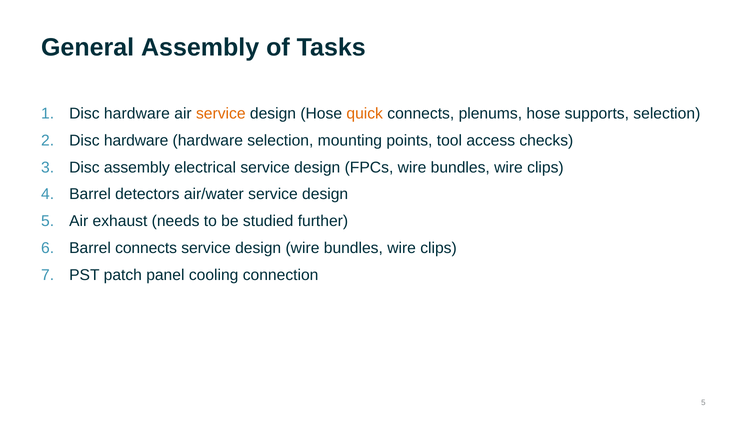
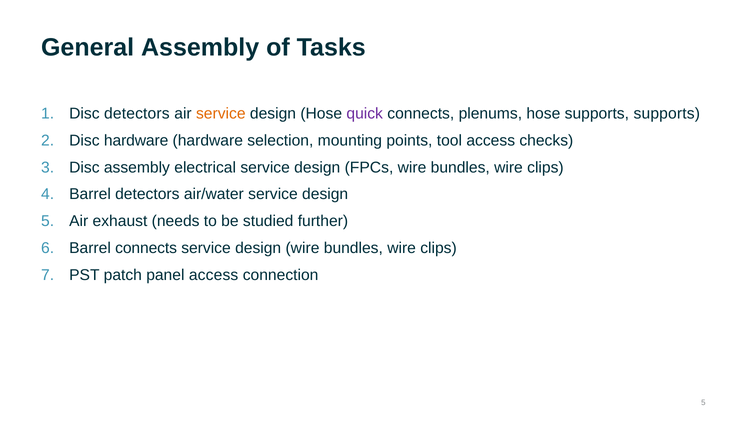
hardware: hardware -> detectors (137, 114)
quick colour: orange -> purple (365, 114)
supports selection: selection -> supports (667, 114)
panel cooling: cooling -> access (214, 275)
